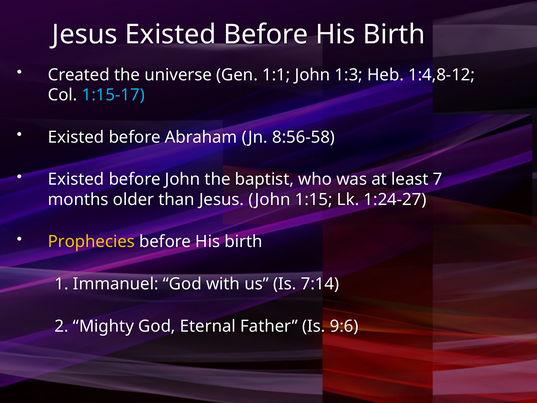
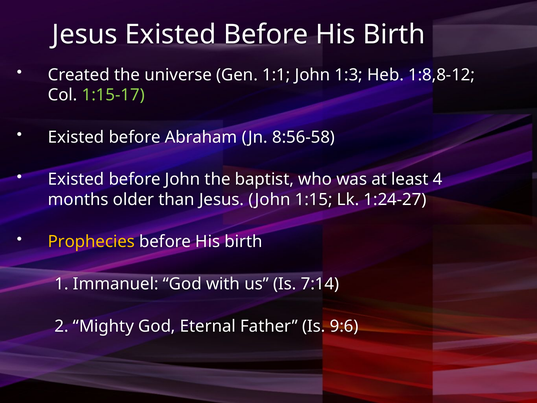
1:4,8-12: 1:4,8-12 -> 1:8,8-12 (442, 75)
1:15-17 colour: light blue -> light green (113, 95)
7: 7 -> 4 (438, 179)
